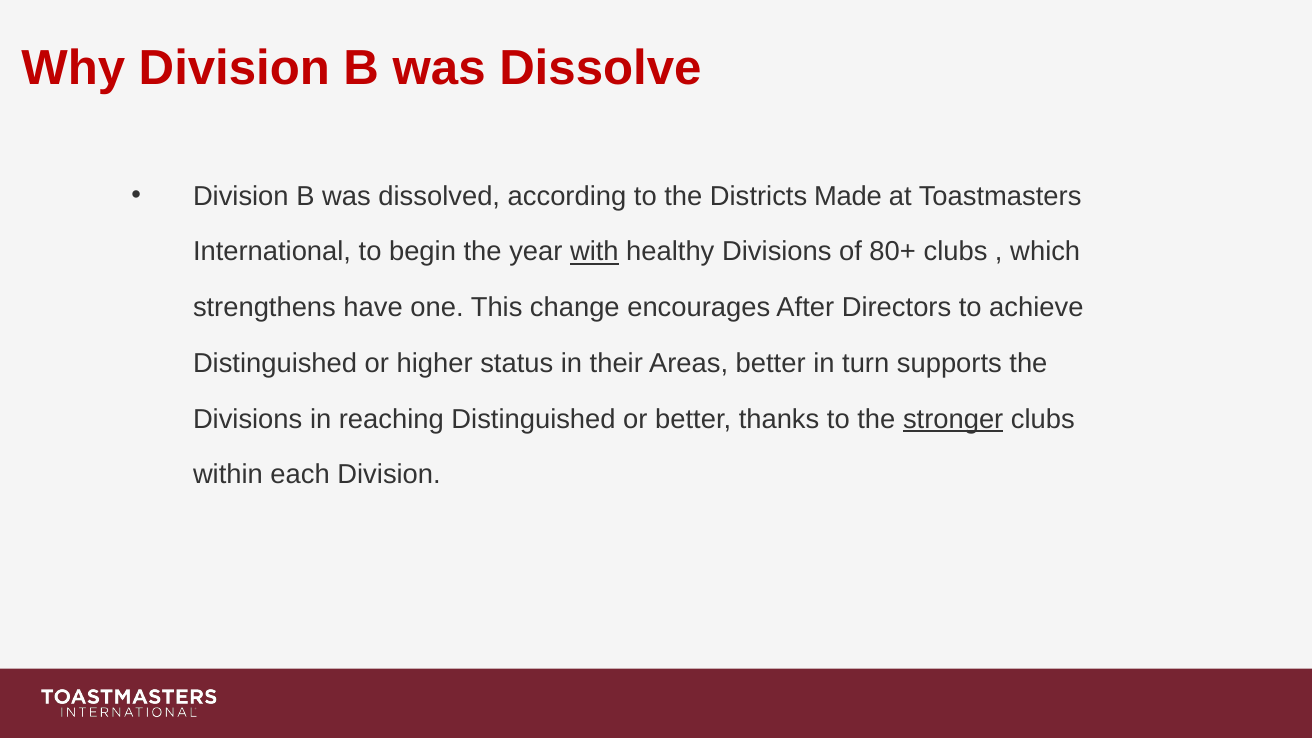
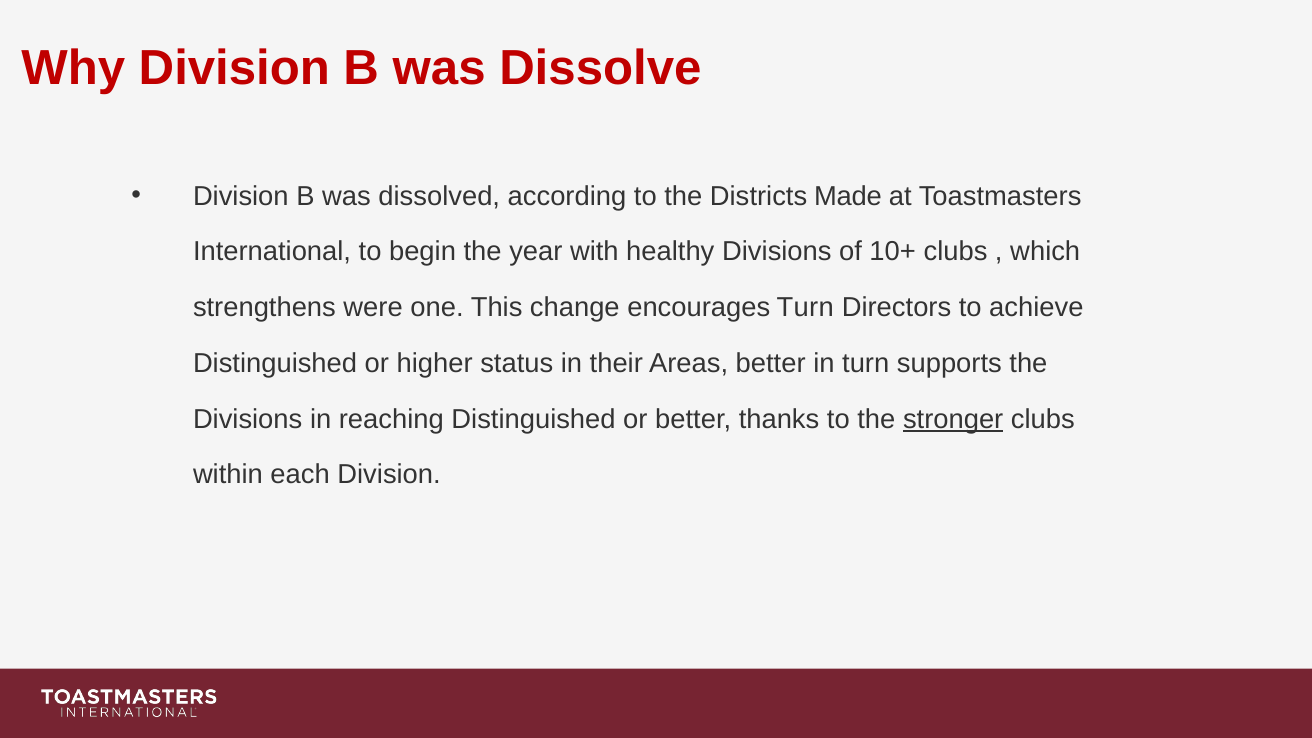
with underline: present -> none (594, 252)
80+: 80+ -> 10+ (893, 252)
have: have -> were (373, 308)
encourages After: After -> Turn (805, 308)
